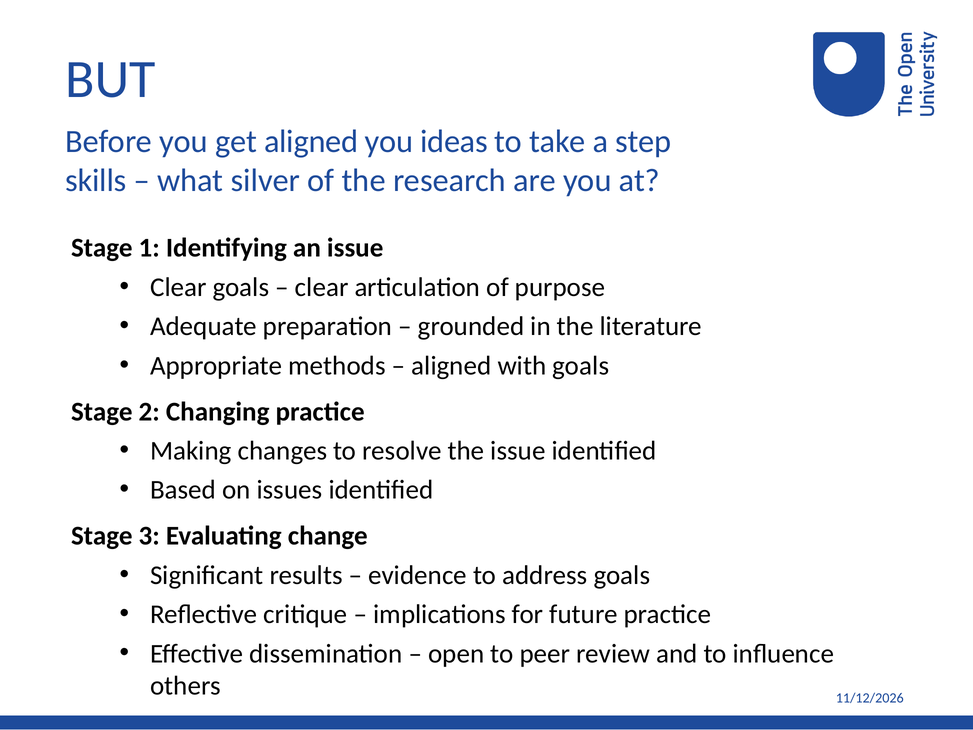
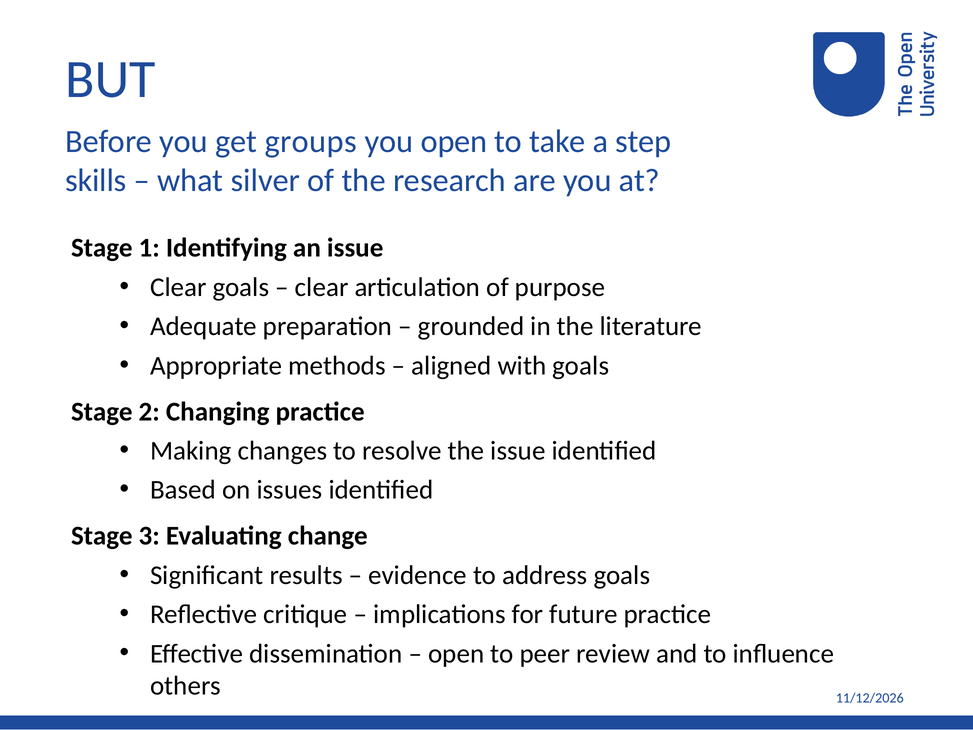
get aligned: aligned -> groups (311, 142)
you ideas: ideas -> open (454, 142)
